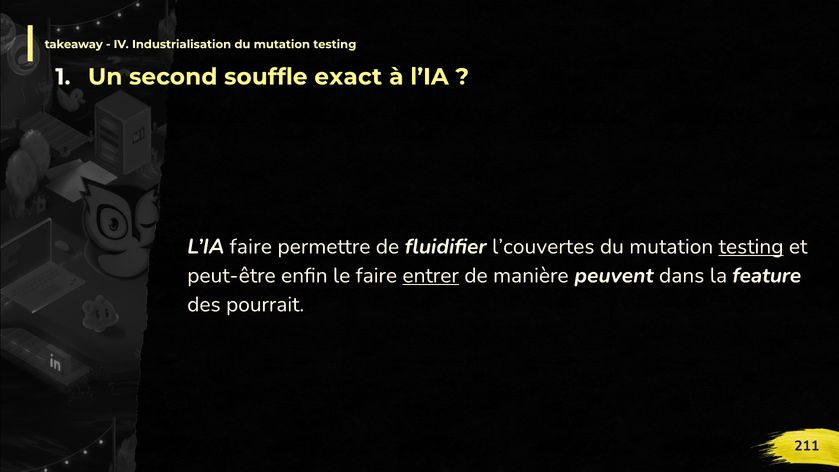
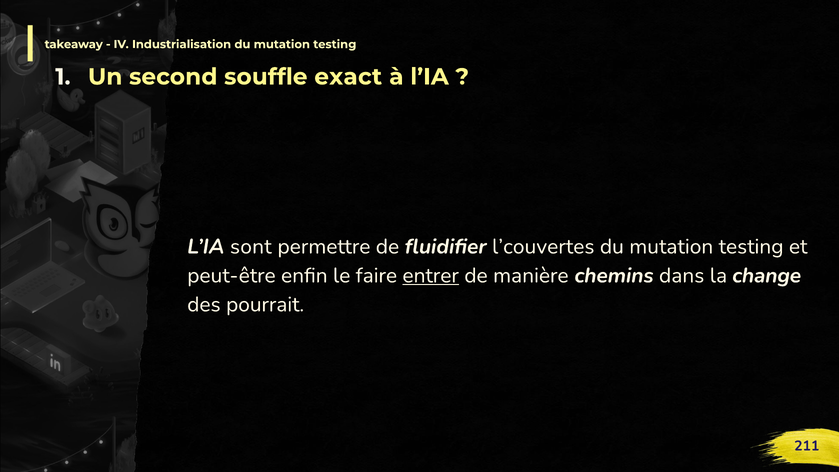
L’IA faire: faire -> sont (251, 247)
testing underline: present -> none (751, 247)
peuvent: peuvent -> chemins (614, 275)
feature: feature -> change (767, 275)
